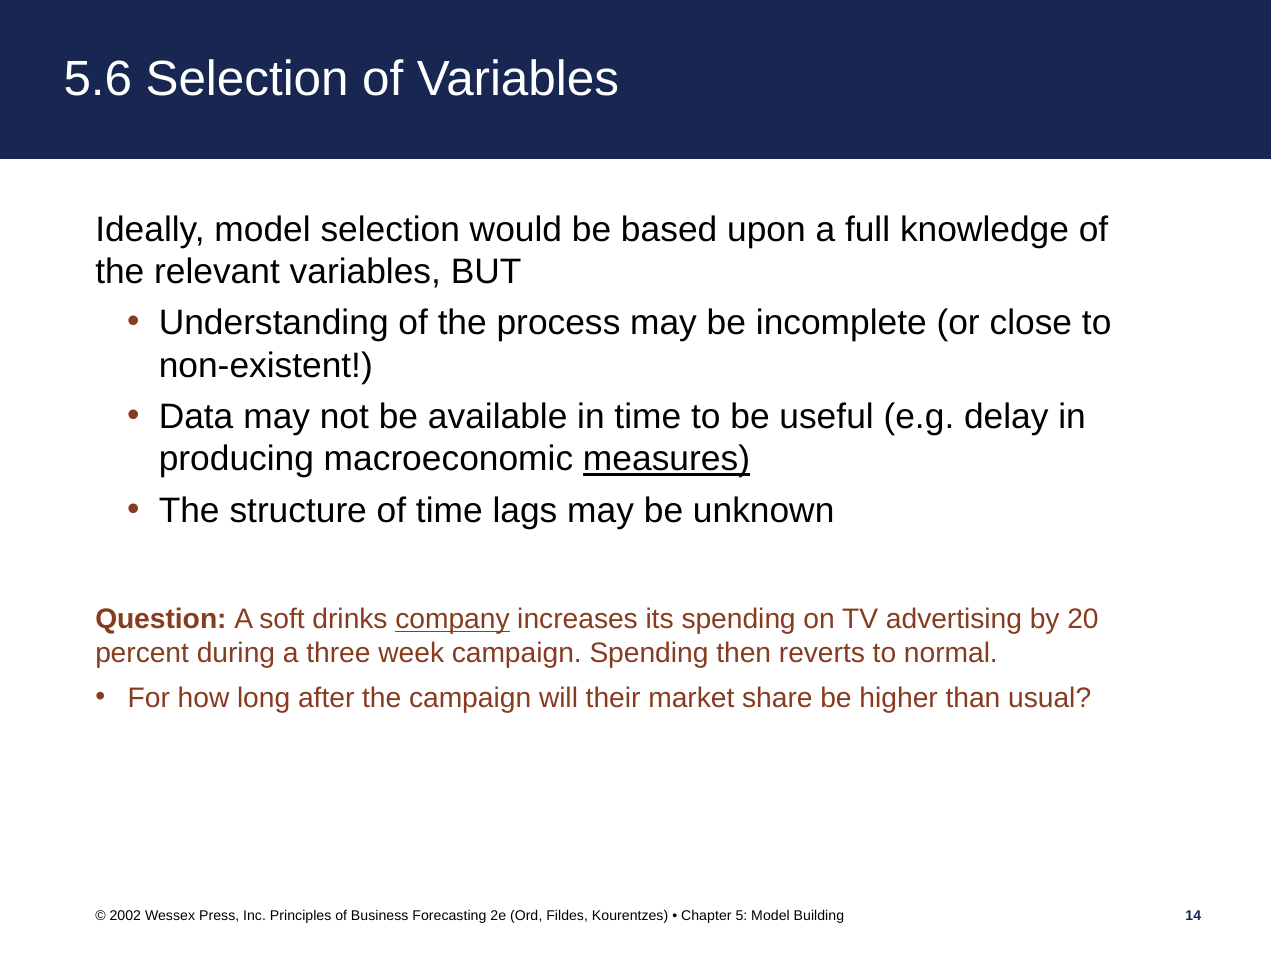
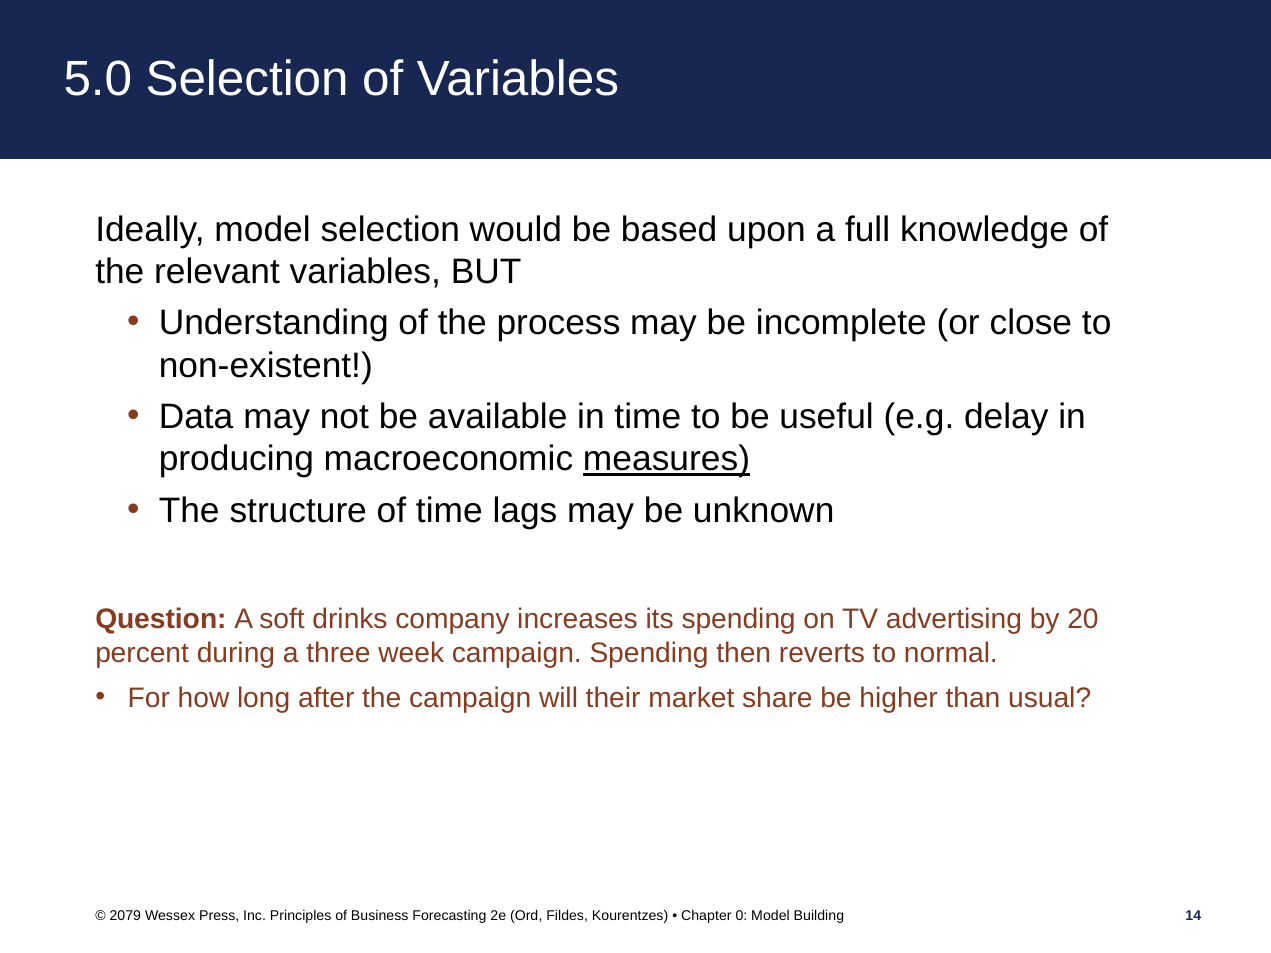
5.6: 5.6 -> 5.0 (98, 79)
company underline: present -> none (452, 620)
2002: 2002 -> 2079 (125, 916)
5: 5 -> 0 (741, 916)
